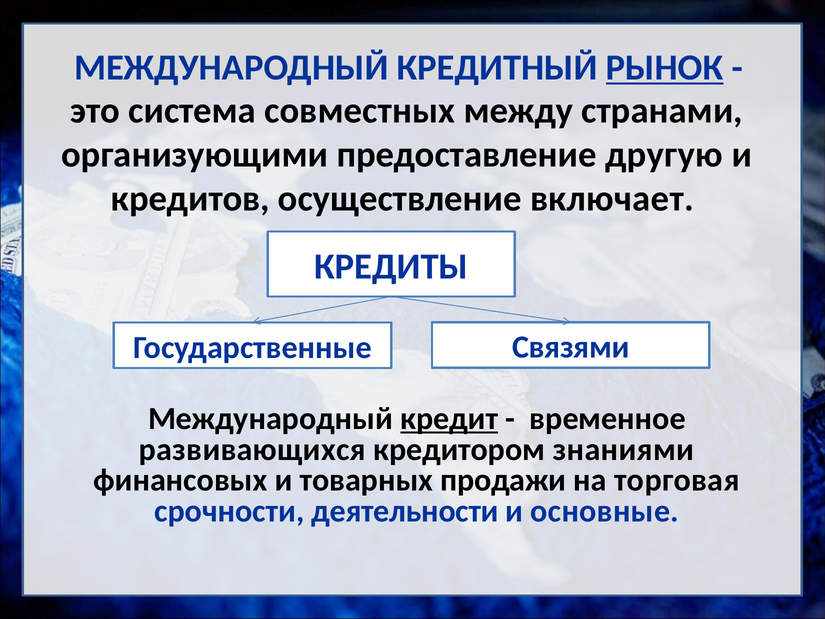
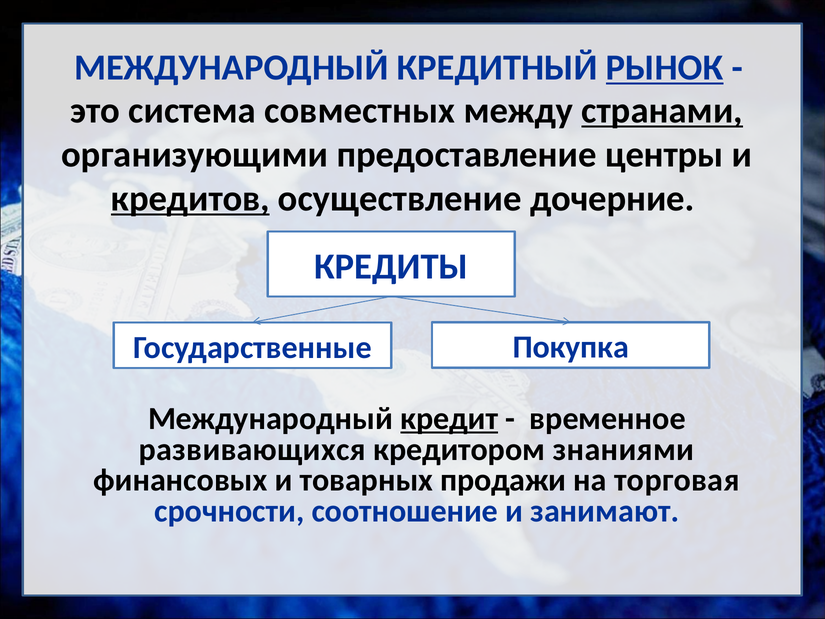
странами underline: none -> present (662, 111)
другую: другую -> центры (664, 155)
кредитов underline: none -> present (190, 199)
включает: включает -> дочерние (612, 199)
Связями: Связями -> Покупка (571, 347)
деятельности: деятельности -> соотношение (405, 511)
основные: основные -> занимают (605, 511)
